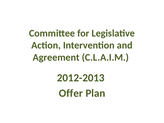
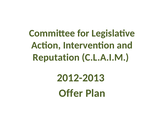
Agreement: Agreement -> Reputation (56, 57)
